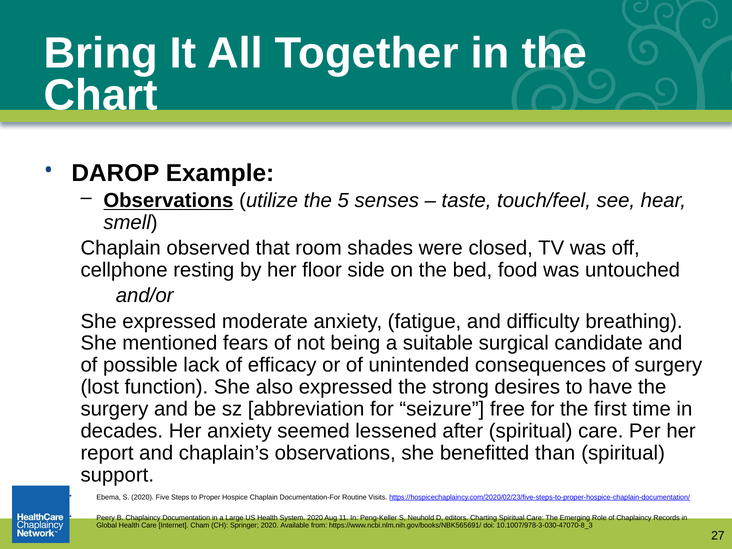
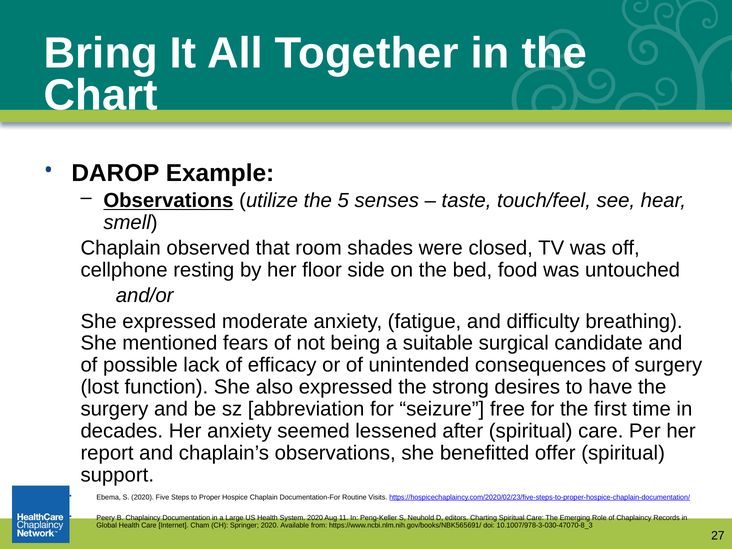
than: than -> offer (555, 453)
